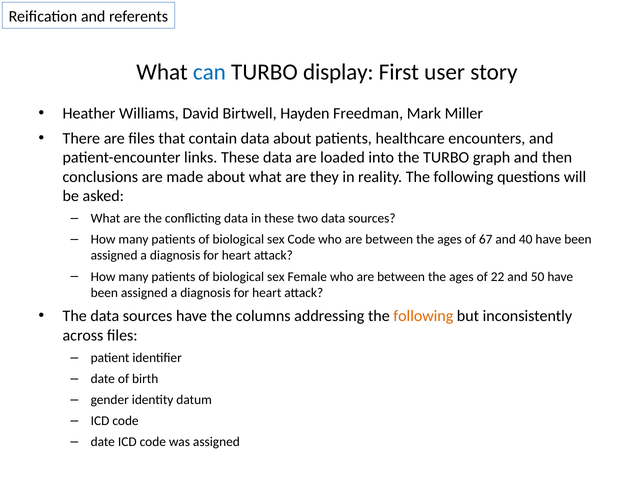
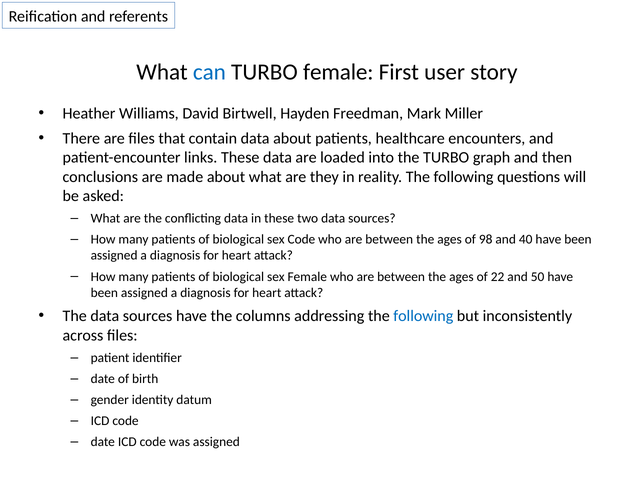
TURBO display: display -> female (338, 72)
67: 67 -> 98 (486, 240)
following colour: orange -> blue (423, 316)
